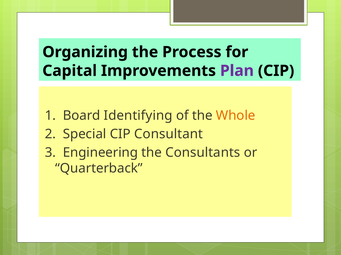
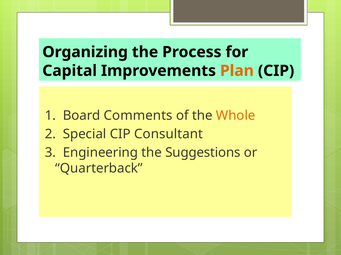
Plan colour: purple -> orange (237, 71)
Identifying: Identifying -> Comments (138, 116)
Consultants: Consultants -> Suggestions (203, 153)
